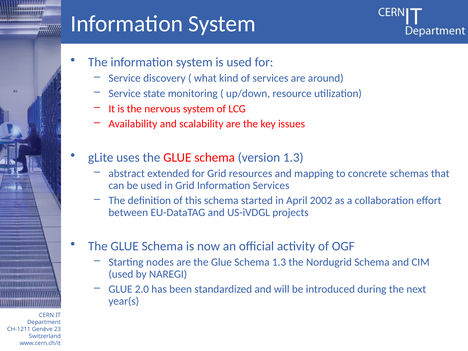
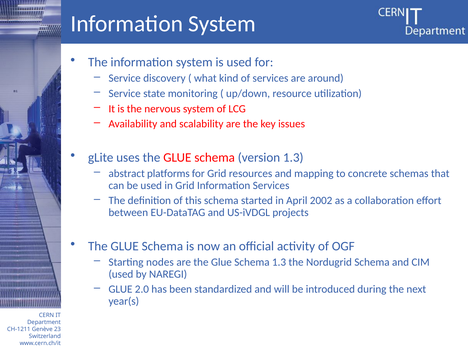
extended: extended -> platforms (168, 173)
